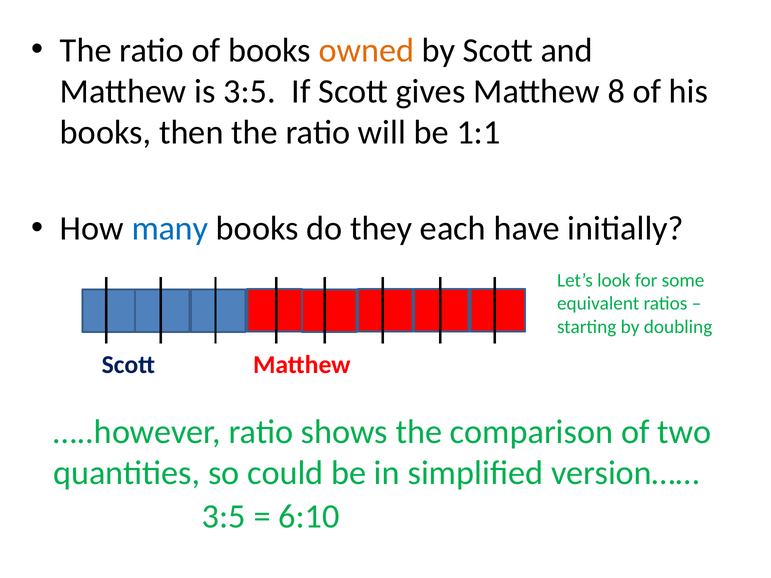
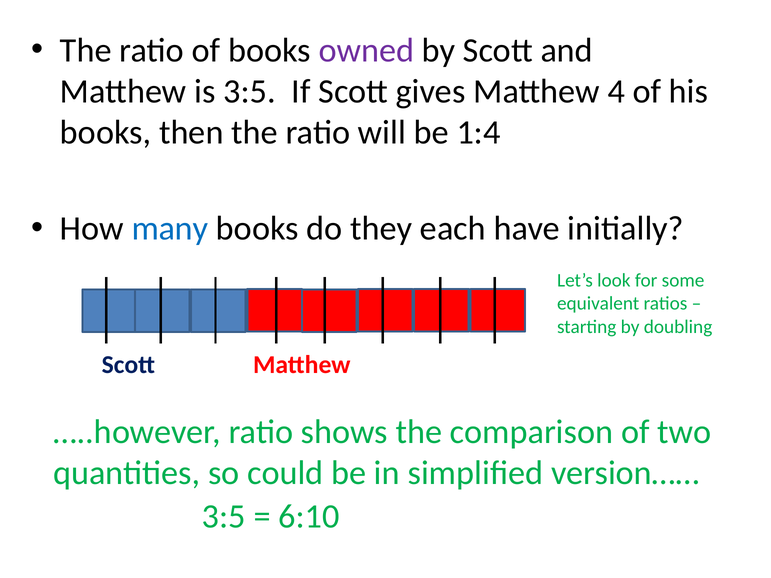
owned colour: orange -> purple (366, 50)
8: 8 -> 4 (616, 92)
1:1: 1:1 -> 1:4 (478, 133)
